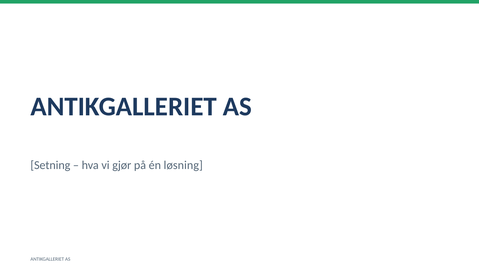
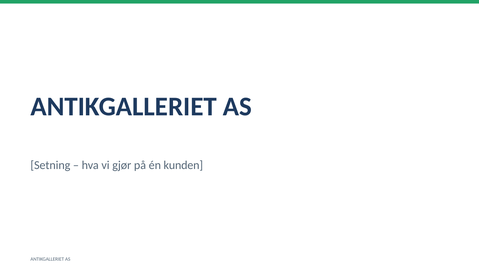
løsning: løsning -> kunden (183, 165)
